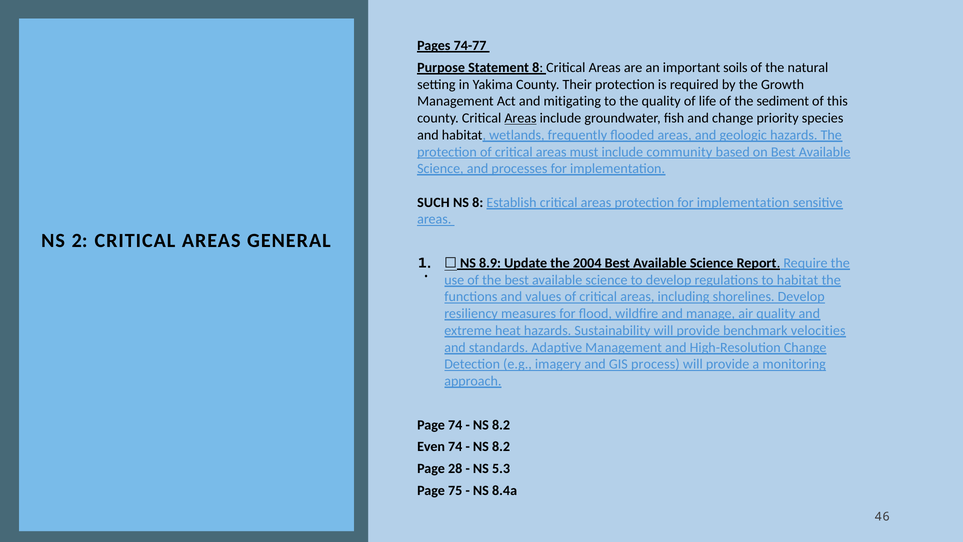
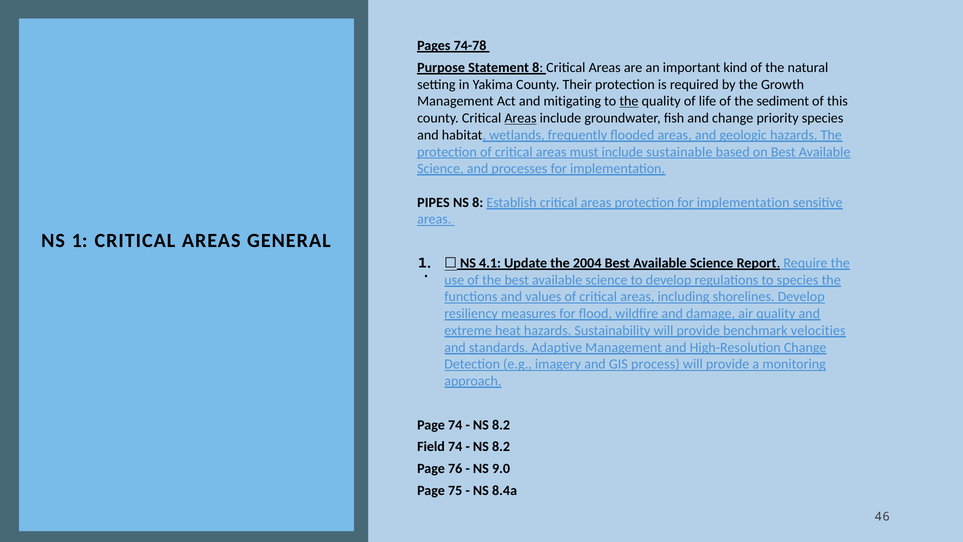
74-77: 74-77 -> 74-78 (470, 46)
soils: soils -> kind (735, 67)
the underline: none -> present (629, 101)
community: community -> sustainable (679, 152)
SUCH: SUCH -> PIPES (433, 202)
NS 2: 2 -> 1 (80, 241)
8.9: 8.9 -> 4.1 (490, 263)
to habitat: habitat -> species (798, 280)
manage: manage -> damage (711, 314)
Even: Even -> Field (431, 447)
28: 28 -> 76 (455, 468)
5.3: 5.3 -> 9.0 (501, 468)
